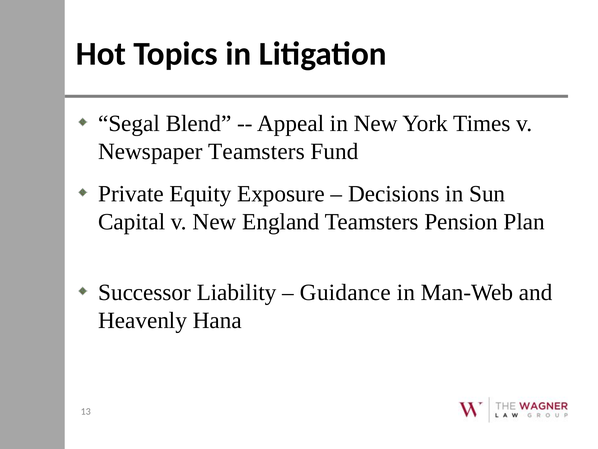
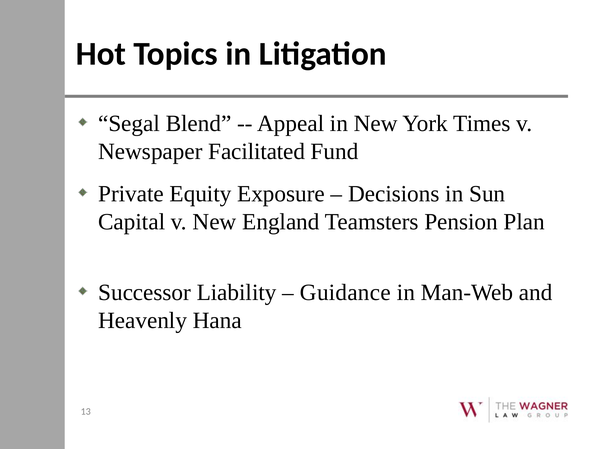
Newspaper Teamsters: Teamsters -> Facilitated (257, 151)
